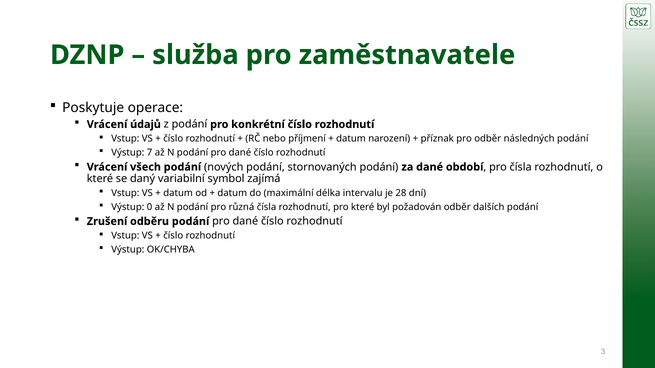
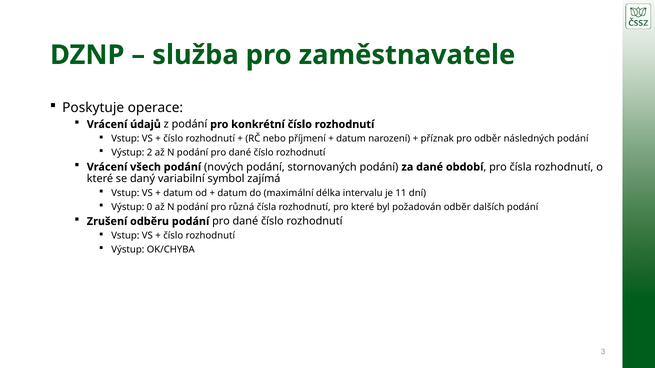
7: 7 -> 2 (150, 153)
28: 28 -> 11 (401, 193)
